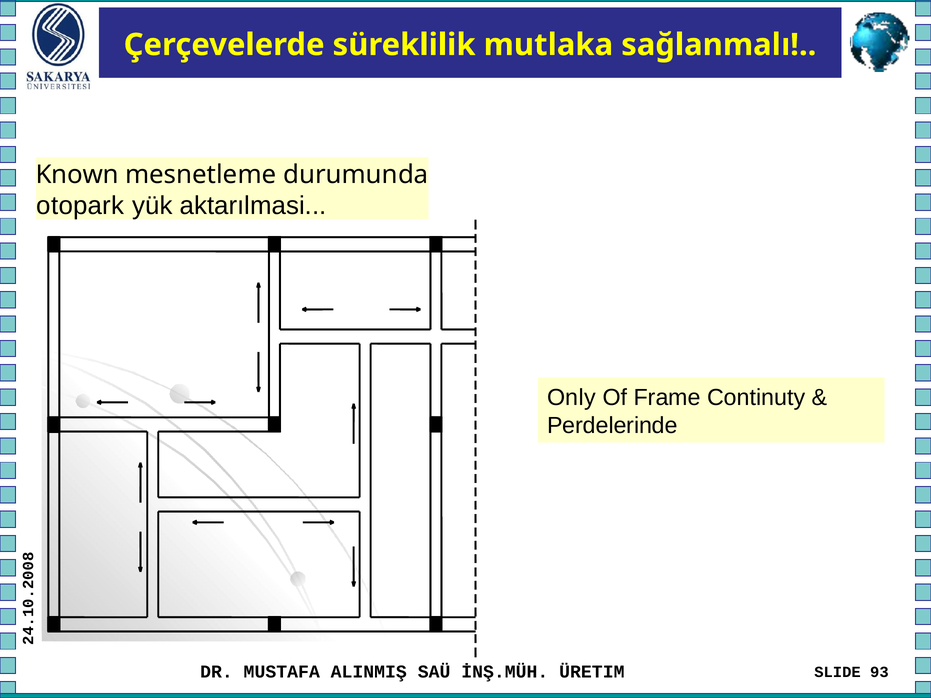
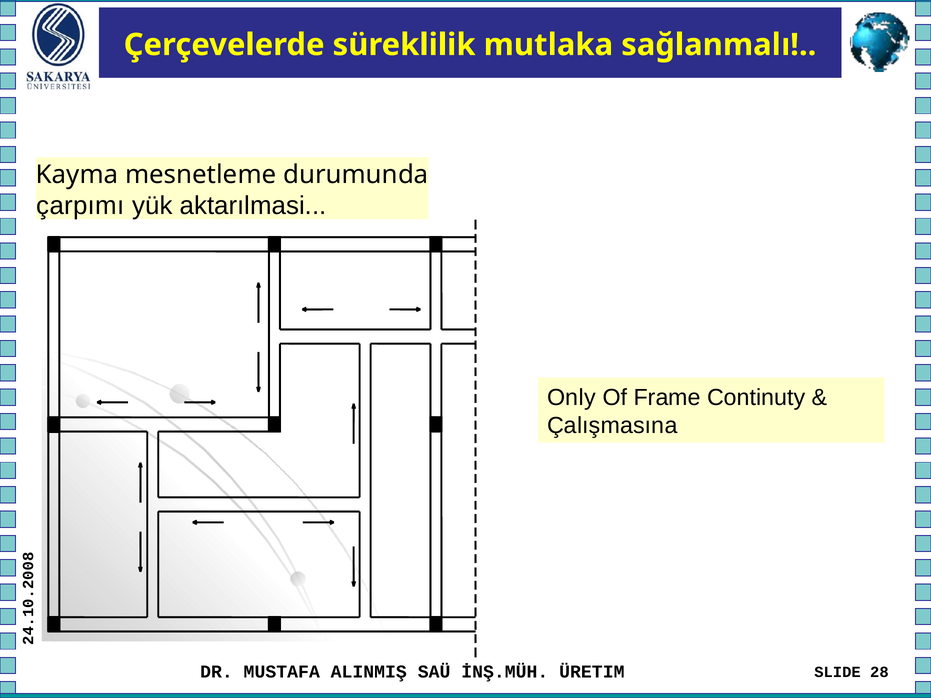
Known: Known -> Kayma (77, 175)
otopark: otopark -> çarpımı (80, 206)
Perdelerinde: Perdelerinde -> Çalışmasına (612, 426)
93: 93 -> 28 (879, 672)
